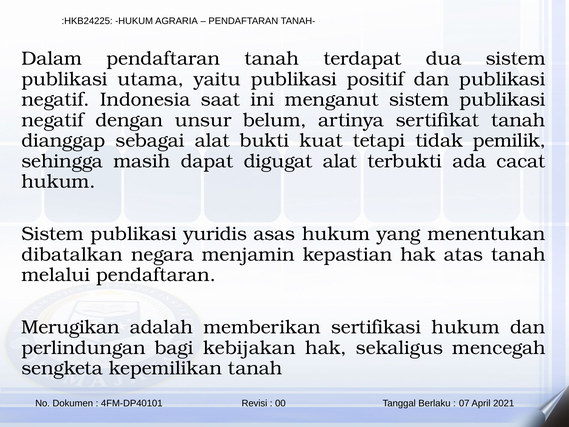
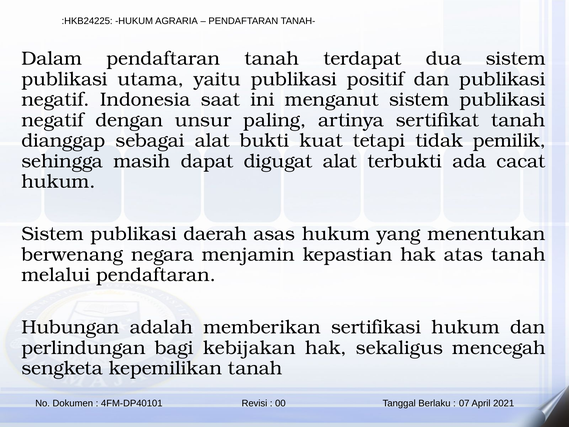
belum: belum -> paling (275, 120)
yuridis: yuridis -> daerah (215, 234)
dibatalkan: dibatalkan -> berwenang (72, 254)
Merugikan: Merugikan -> Hubungan (70, 327)
